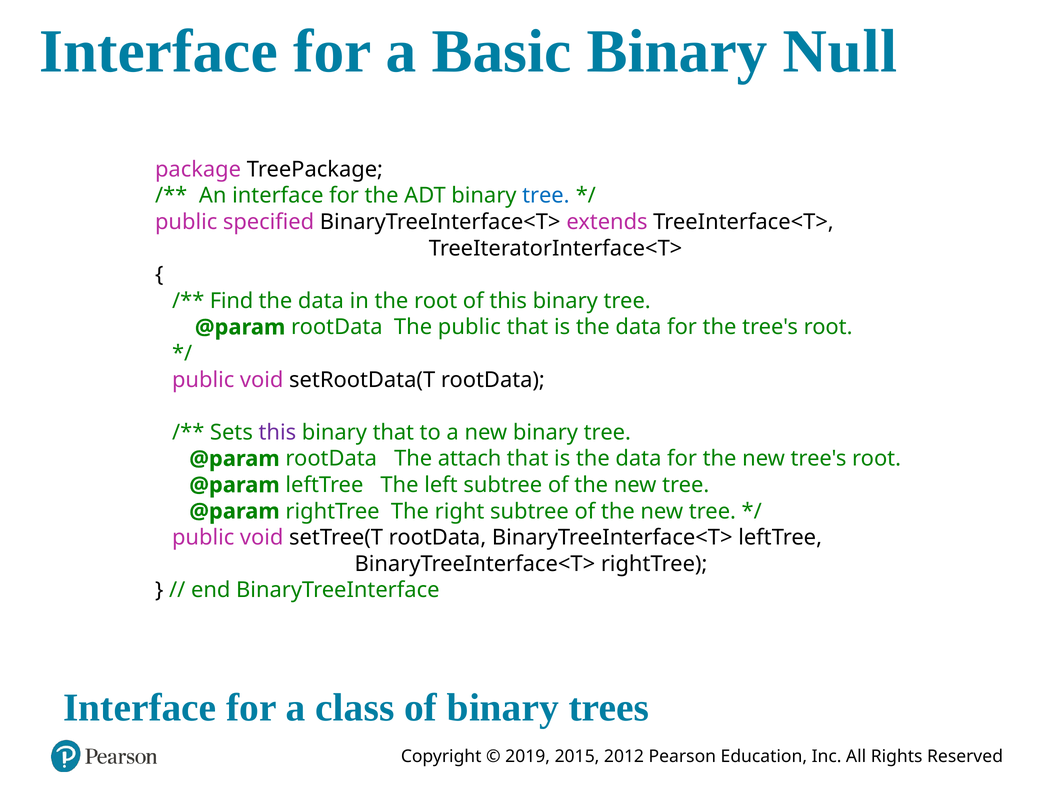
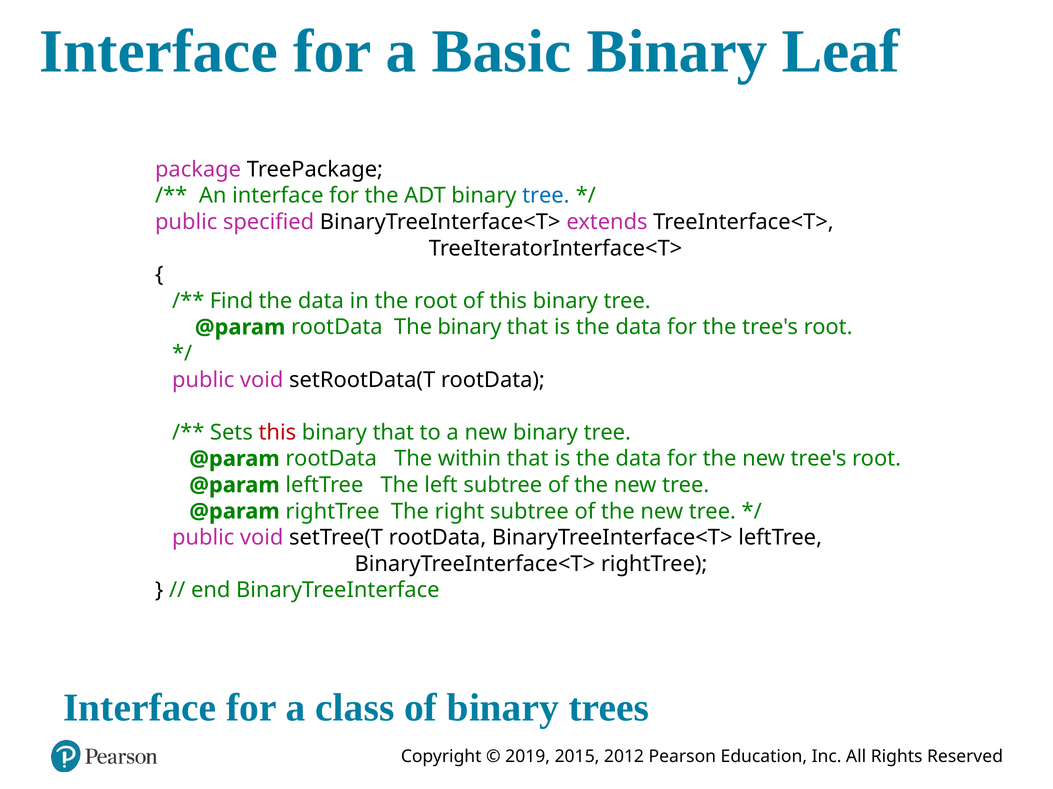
Null: Null -> Leaf (841, 52)
The public: public -> binary (469, 328)
this colour: purple -> red (277, 433)
attach: attach -> within (469, 459)
